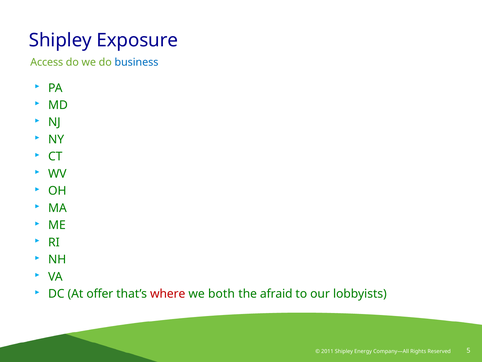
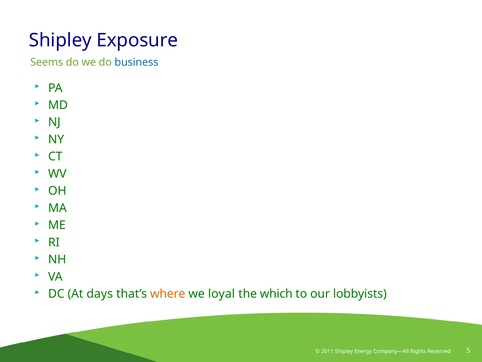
Access: Access -> Seems (47, 62)
offer: offer -> days (100, 294)
where colour: red -> orange (168, 294)
both: both -> loyal (221, 294)
afraid: afraid -> which (276, 294)
